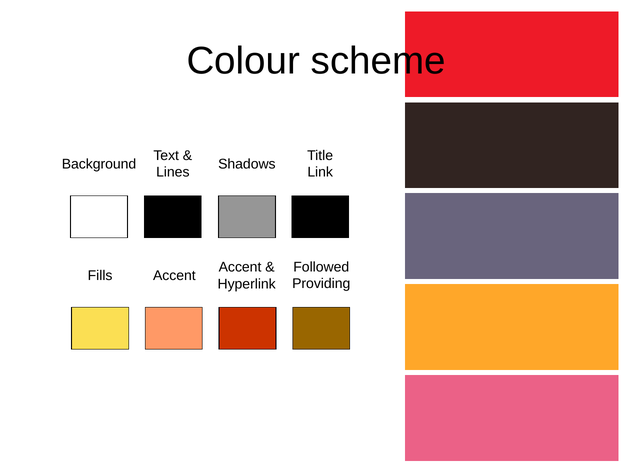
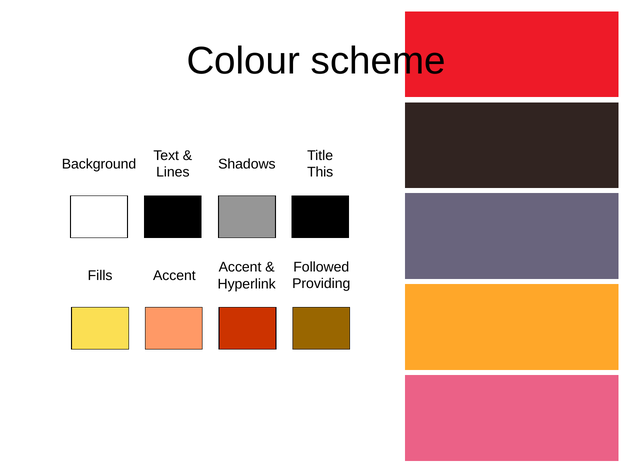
Link: Link -> This (320, 172)
